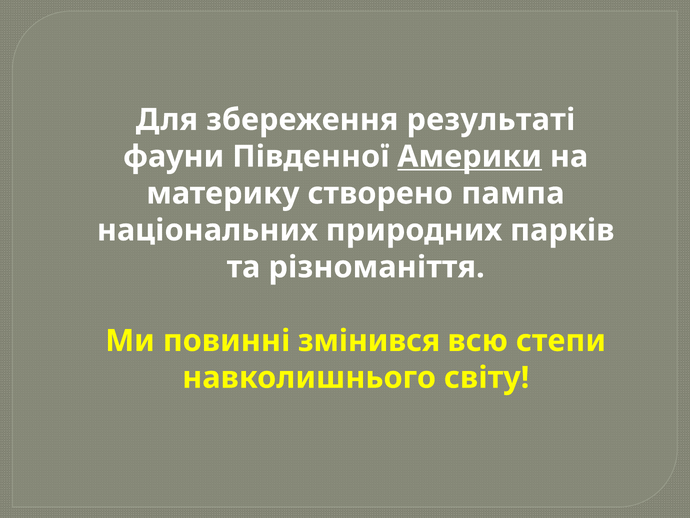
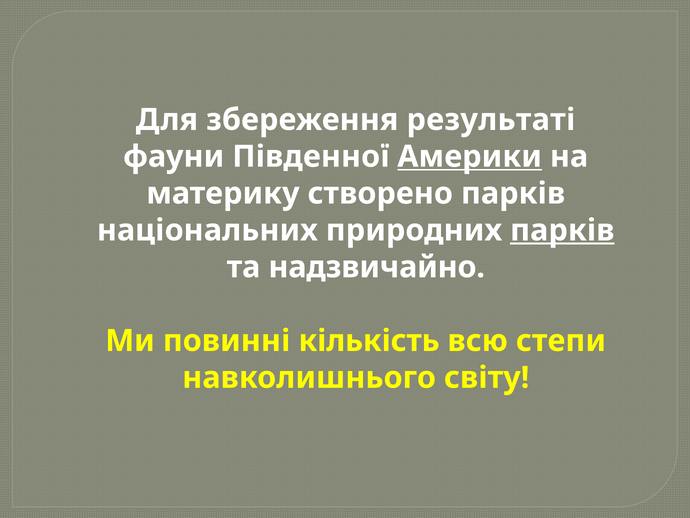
створено пампа: пампа -> парків (513, 193)
парків underline: none -> present (562, 230)
різноманіття: різноманіття -> надзвичайно (377, 267)
змінився: змінився -> кількість (369, 341)
